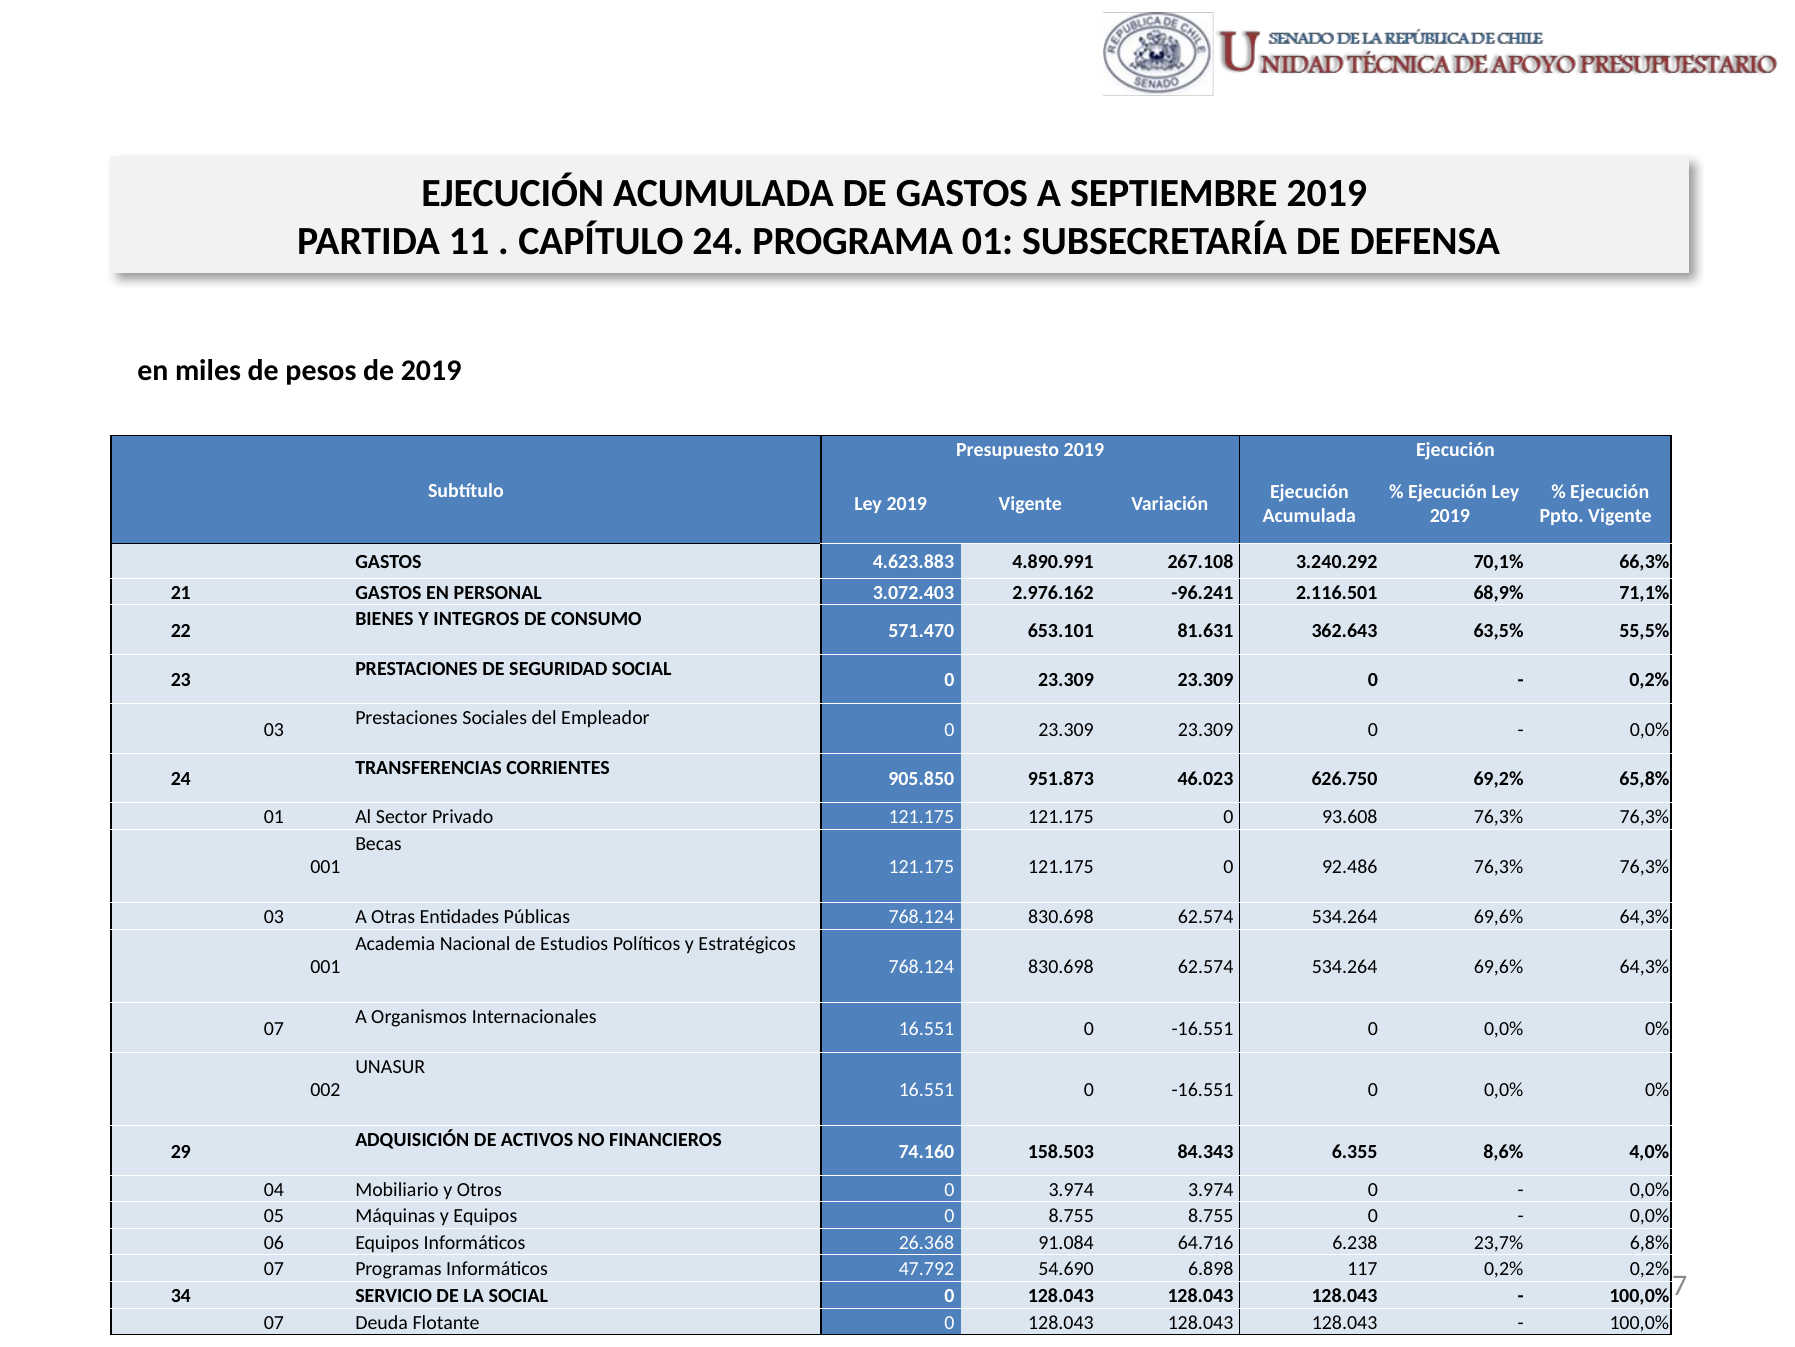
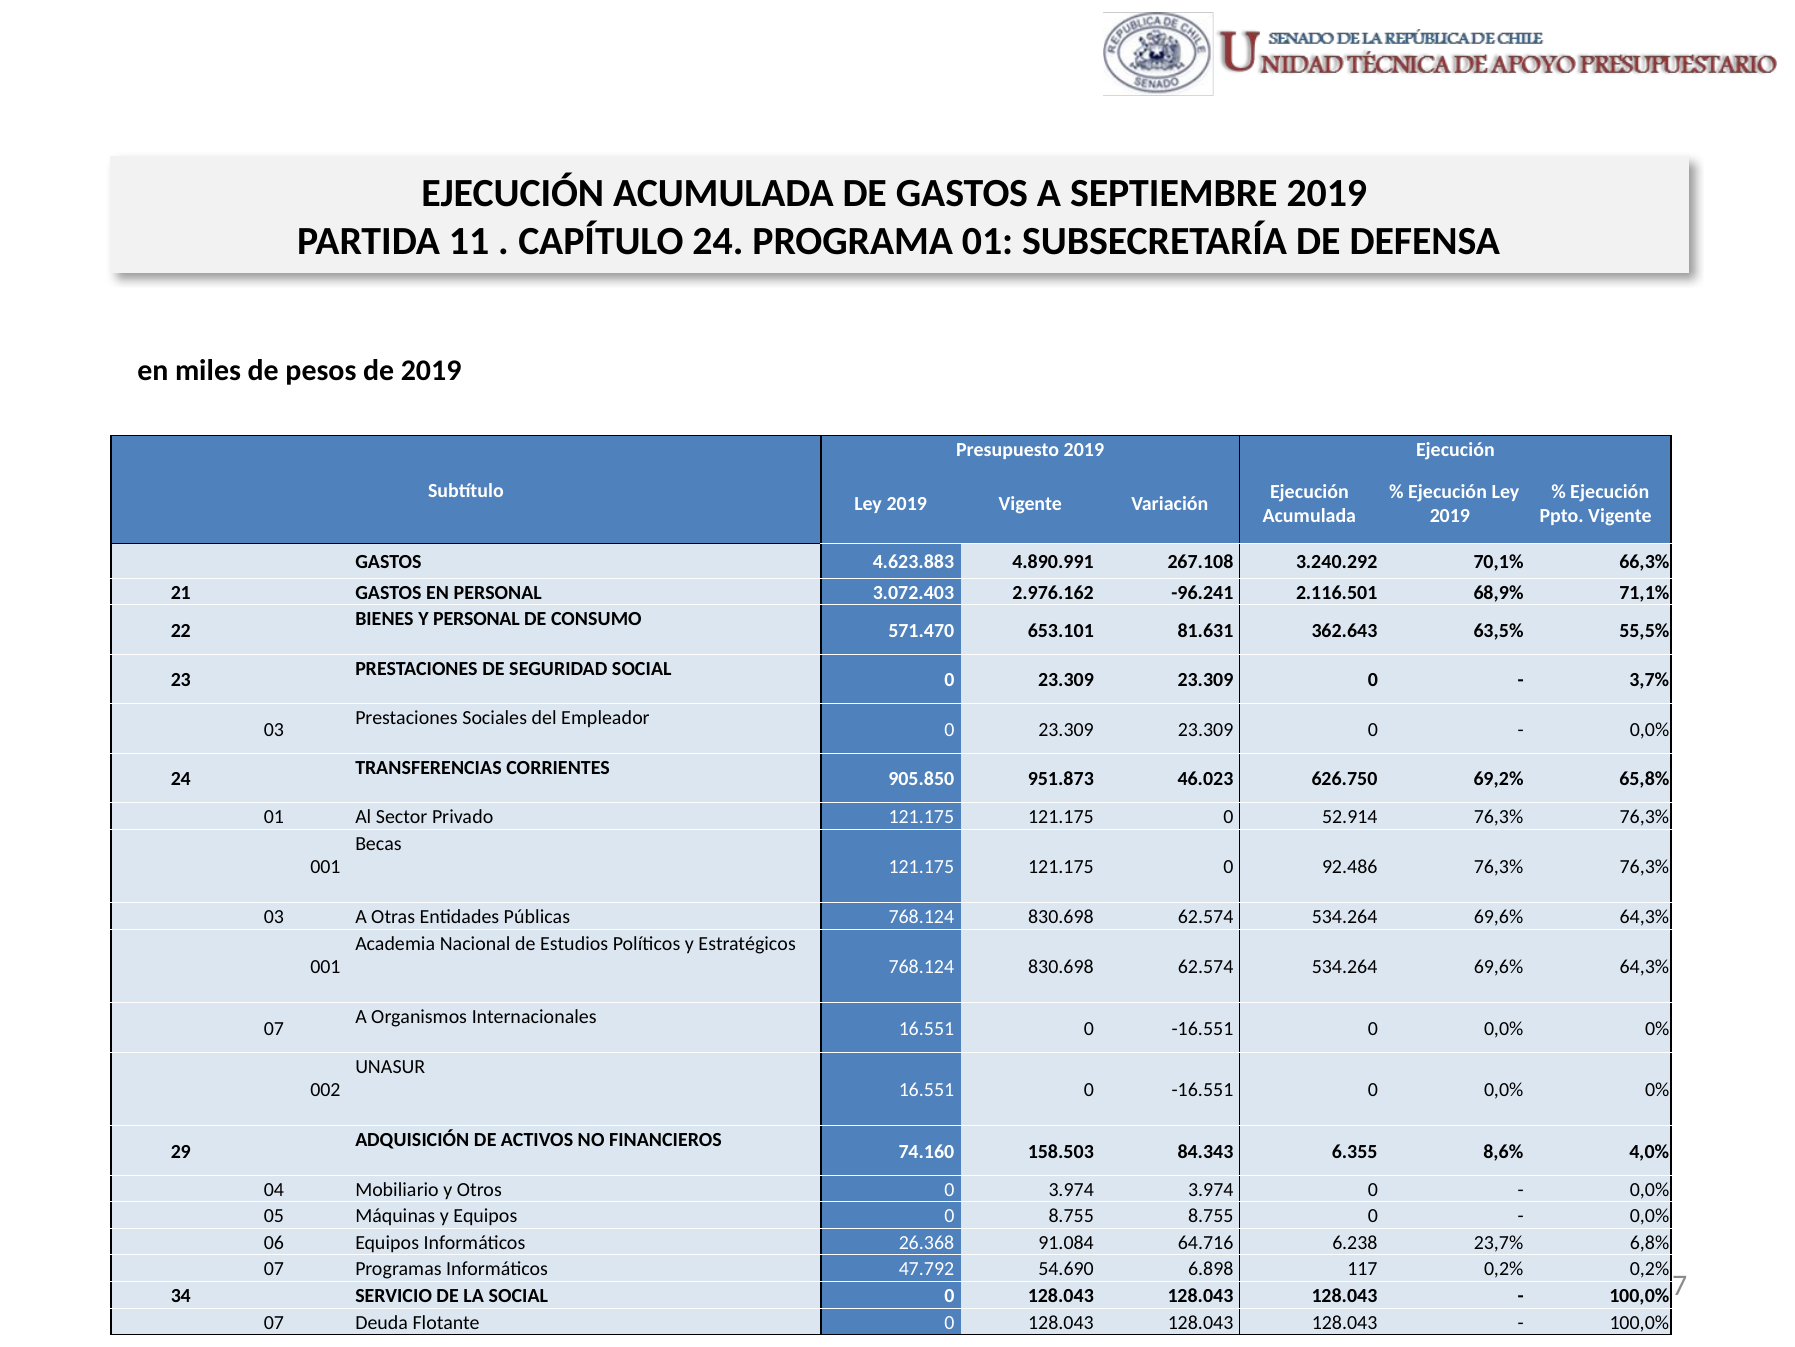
Y INTEGROS: INTEGROS -> PERSONAL (476, 619)
0,2%: 0,2% -> 3,7% (1649, 680)
93.608: 93.608 -> 52.914 (1350, 817)
